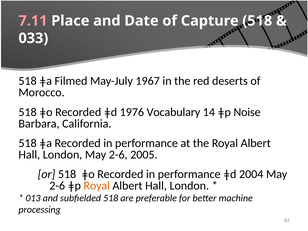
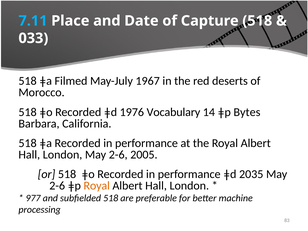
7.11 colour: pink -> light blue (33, 21)
Noise: Noise -> Bytes (247, 112)
2004: 2004 -> 2035 (251, 174)
013: 013 -> 977 (33, 198)
